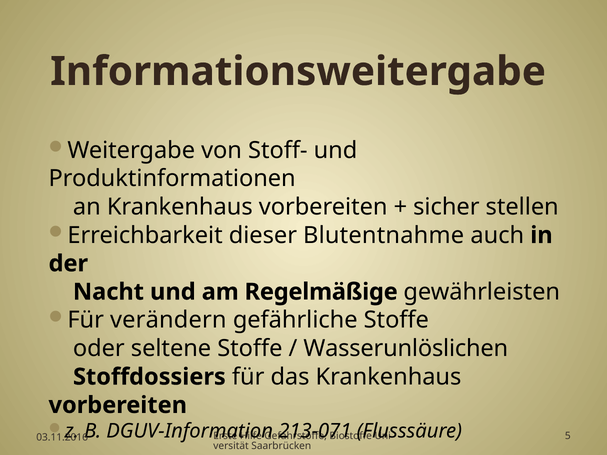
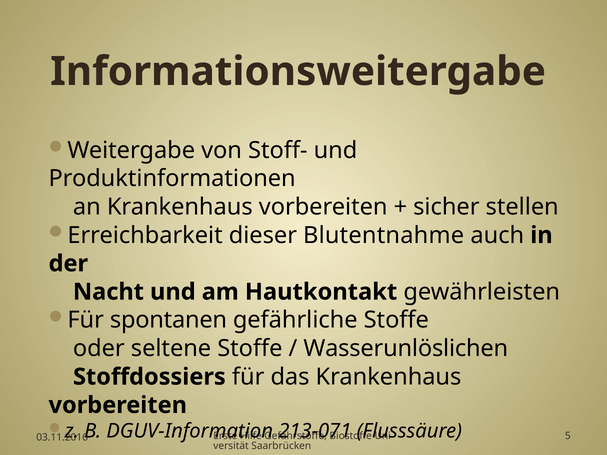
Regelmäßige: Regelmäßige -> Hautkontakt (321, 292)
verändern: verändern -> spontanen (169, 320)
